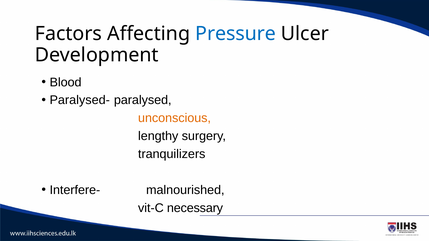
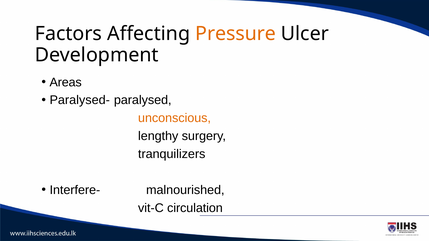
Pressure colour: blue -> orange (236, 34)
Blood: Blood -> Areas (66, 82)
necessary: necessary -> circulation (195, 208)
